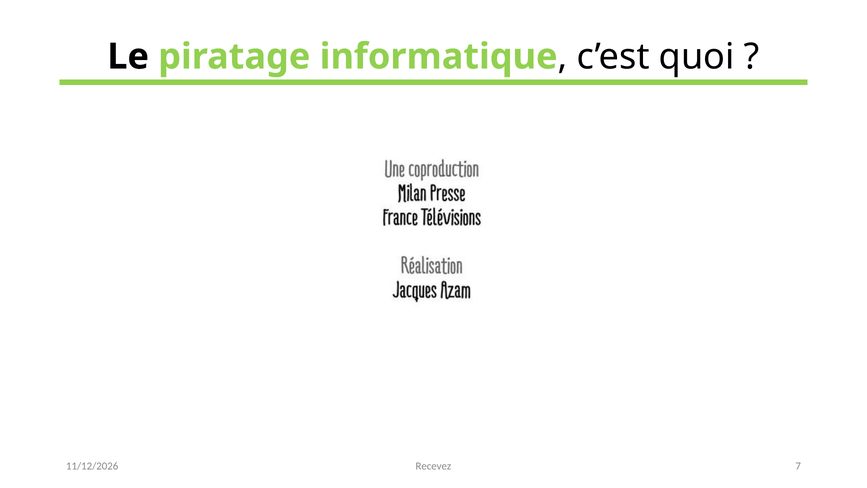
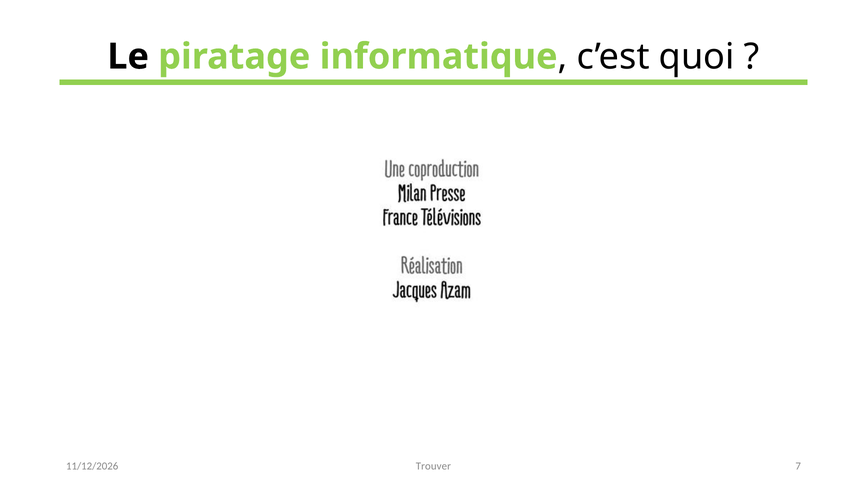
Recevez: Recevez -> Trouver (433, 466)
